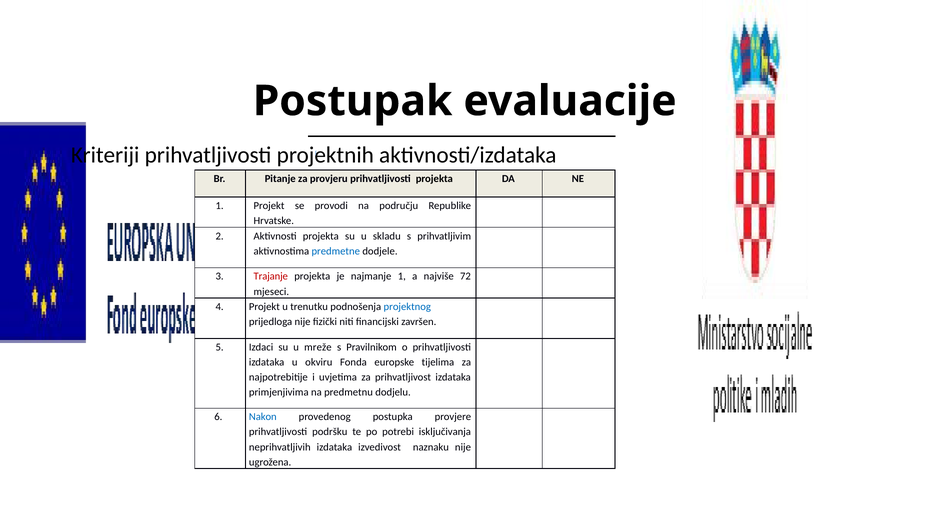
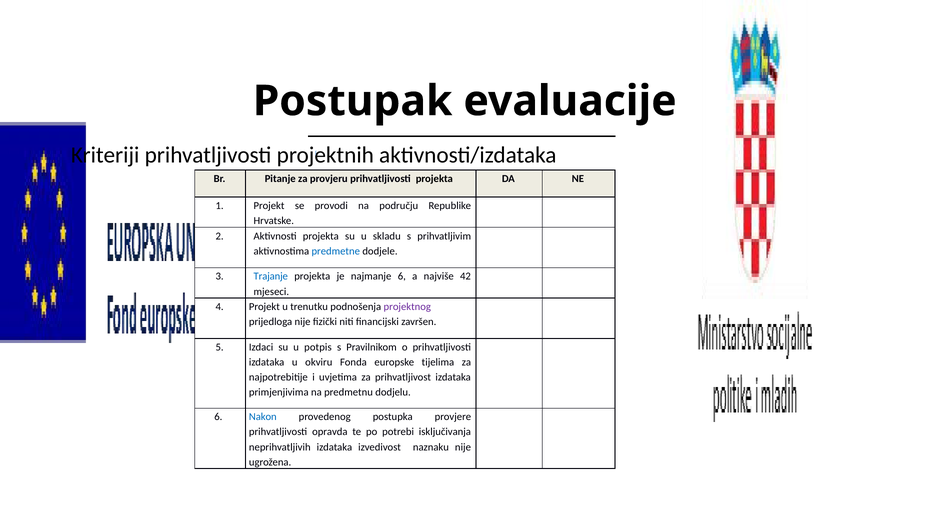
Trajanje colour: red -> blue (271, 276)
najmanje 1: 1 -> 6 (402, 276)
72: 72 -> 42 (465, 276)
projektnog colour: blue -> purple (407, 307)
mreže: mreže -> potpis (318, 347)
podršku: podršku -> opravda (330, 432)
